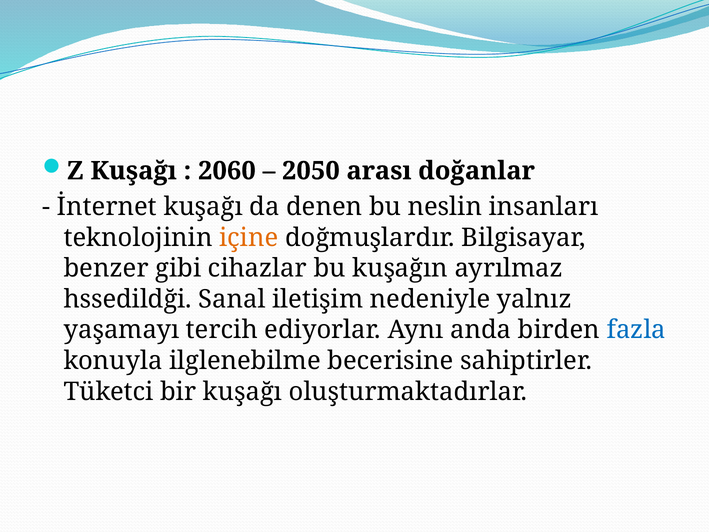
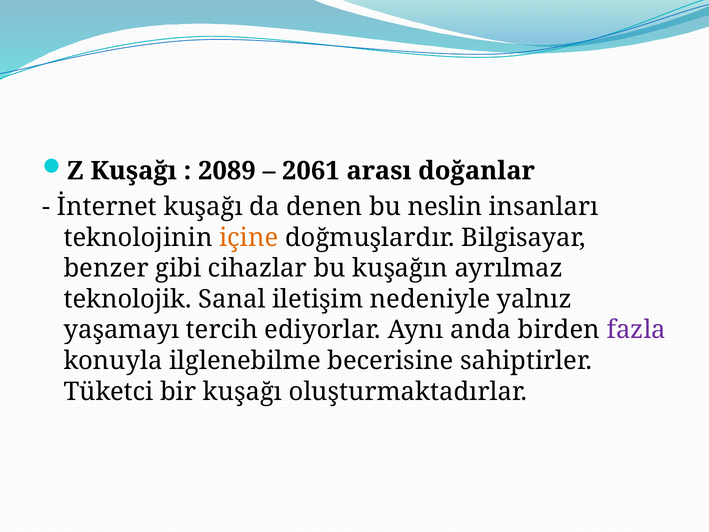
2060: 2060 -> 2089 (227, 171)
2050: 2050 -> 2061 (311, 171)
hssedildği: hssedildği -> teknolojik (128, 299)
fazla colour: blue -> purple (636, 330)
